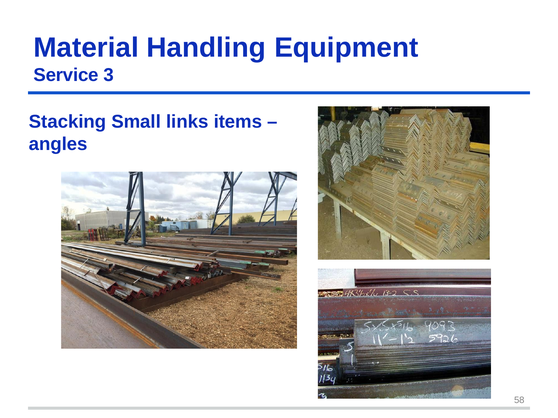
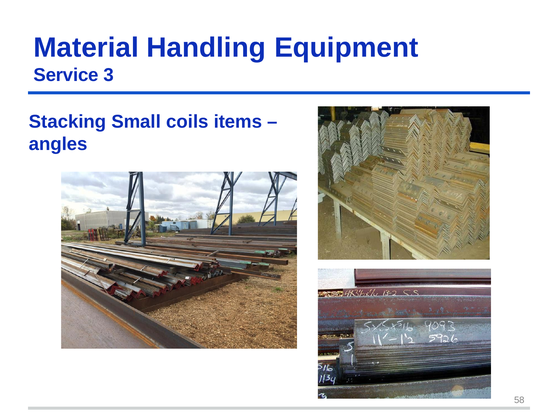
links: links -> coils (187, 122)
